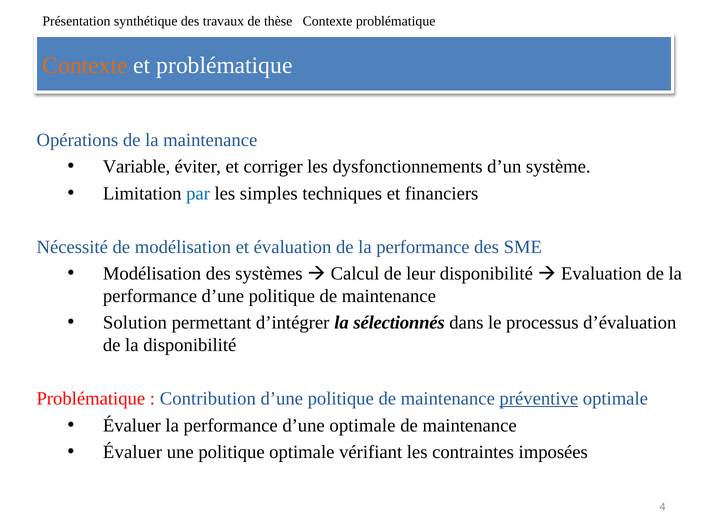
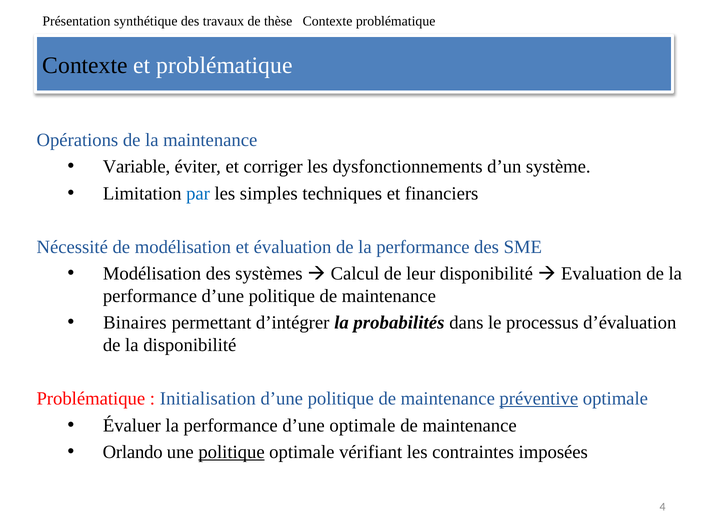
Contexte colour: orange -> black (85, 65)
Solution: Solution -> Binaires (135, 323)
sélectionnés: sélectionnés -> probabilités (399, 323)
Contribution: Contribution -> Initialisation (208, 399)
Évaluer: Évaluer -> Orlando (133, 452)
politique underline: none -> present (232, 452)
